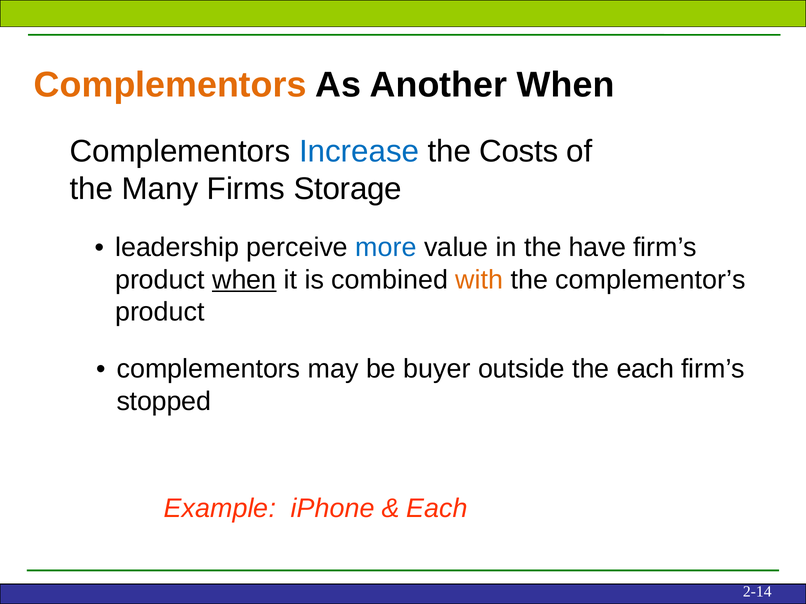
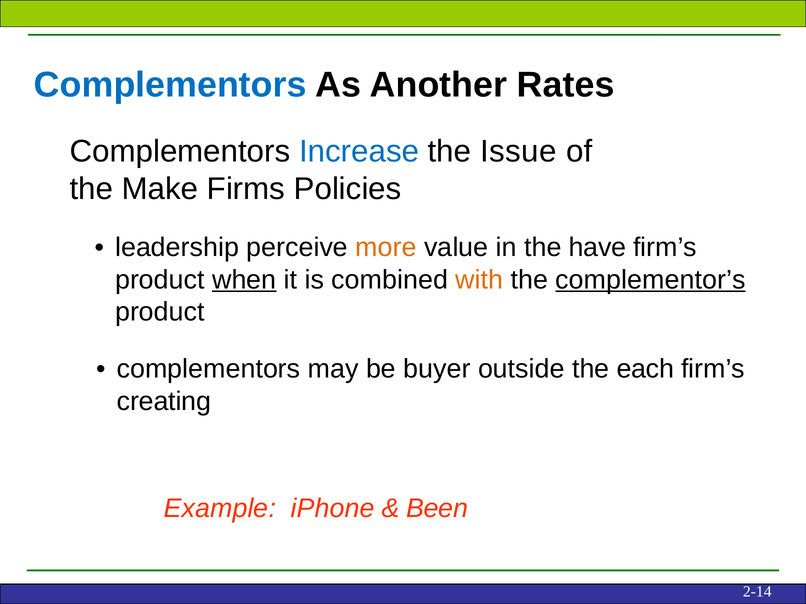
Complementors colour: orange -> blue (170, 85)
Another When: When -> Rates (566, 85)
Costs: Costs -> Issue (519, 152)
Many: Many -> Make (160, 189)
Storage: Storage -> Policies (348, 189)
more colour: blue -> orange (386, 248)
complementor’s underline: none -> present (650, 280)
stopped: stopped -> creating (164, 401)
Each: Each -> Been (437, 509)
